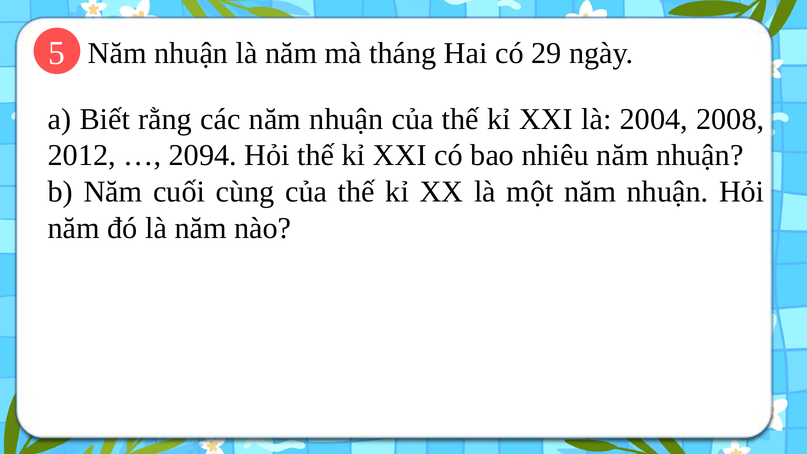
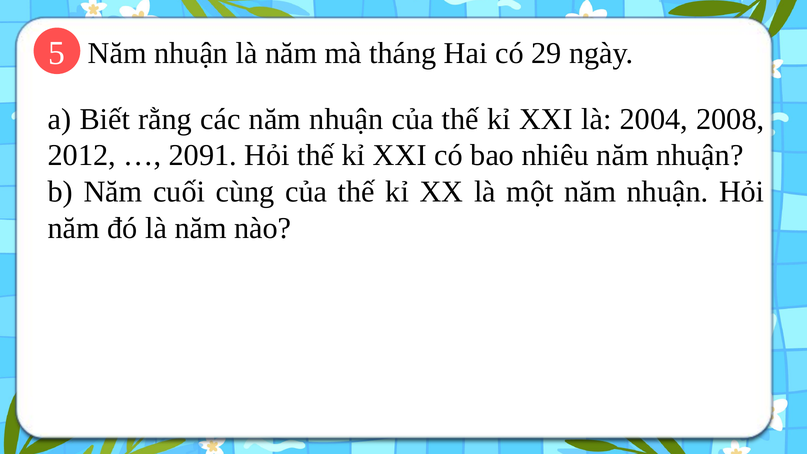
2094: 2094 -> 2091 (203, 155)
